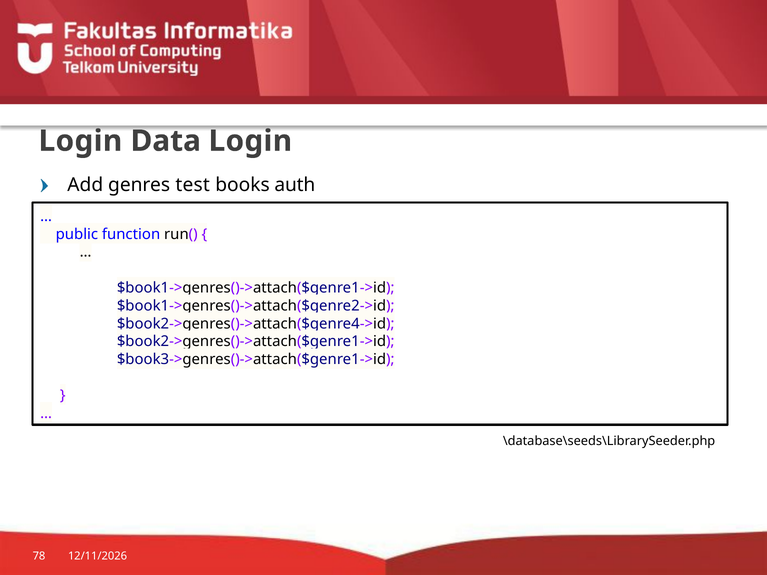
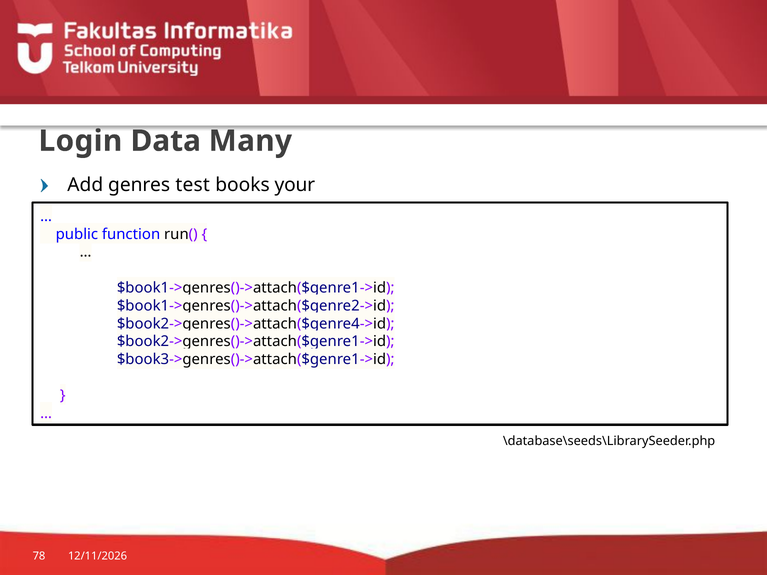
Data Login: Login -> Many (250, 141)
auth: auth -> your (295, 185)
